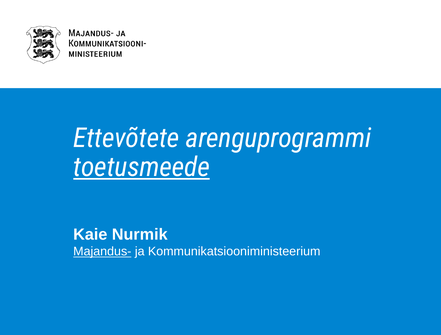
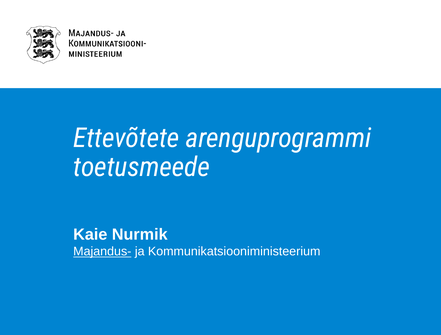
toetusmeede underline: present -> none (142, 167)
